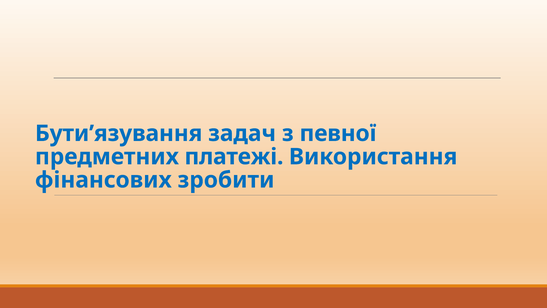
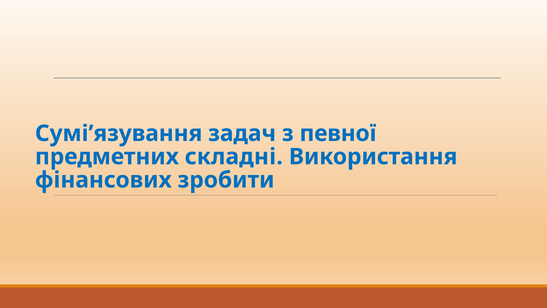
Бути’язування: Бути’язування -> Сумі’язування (119, 133)
платежі: платежі -> складні (234, 157)
